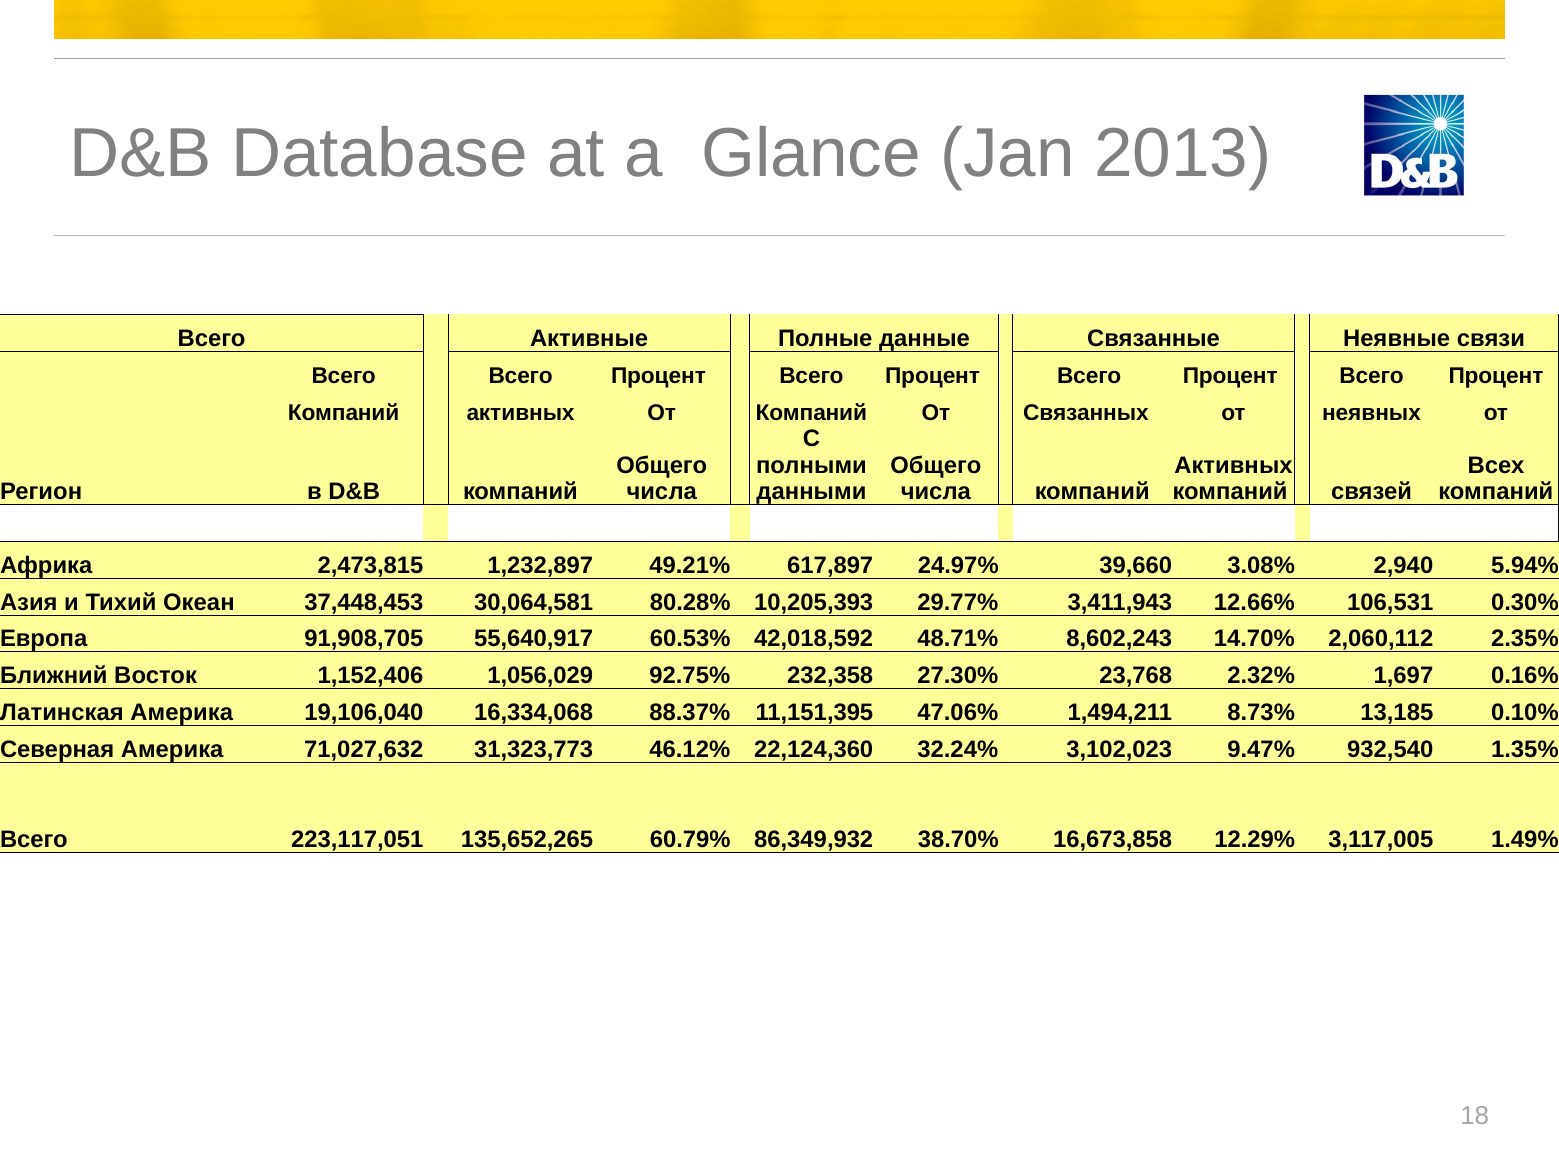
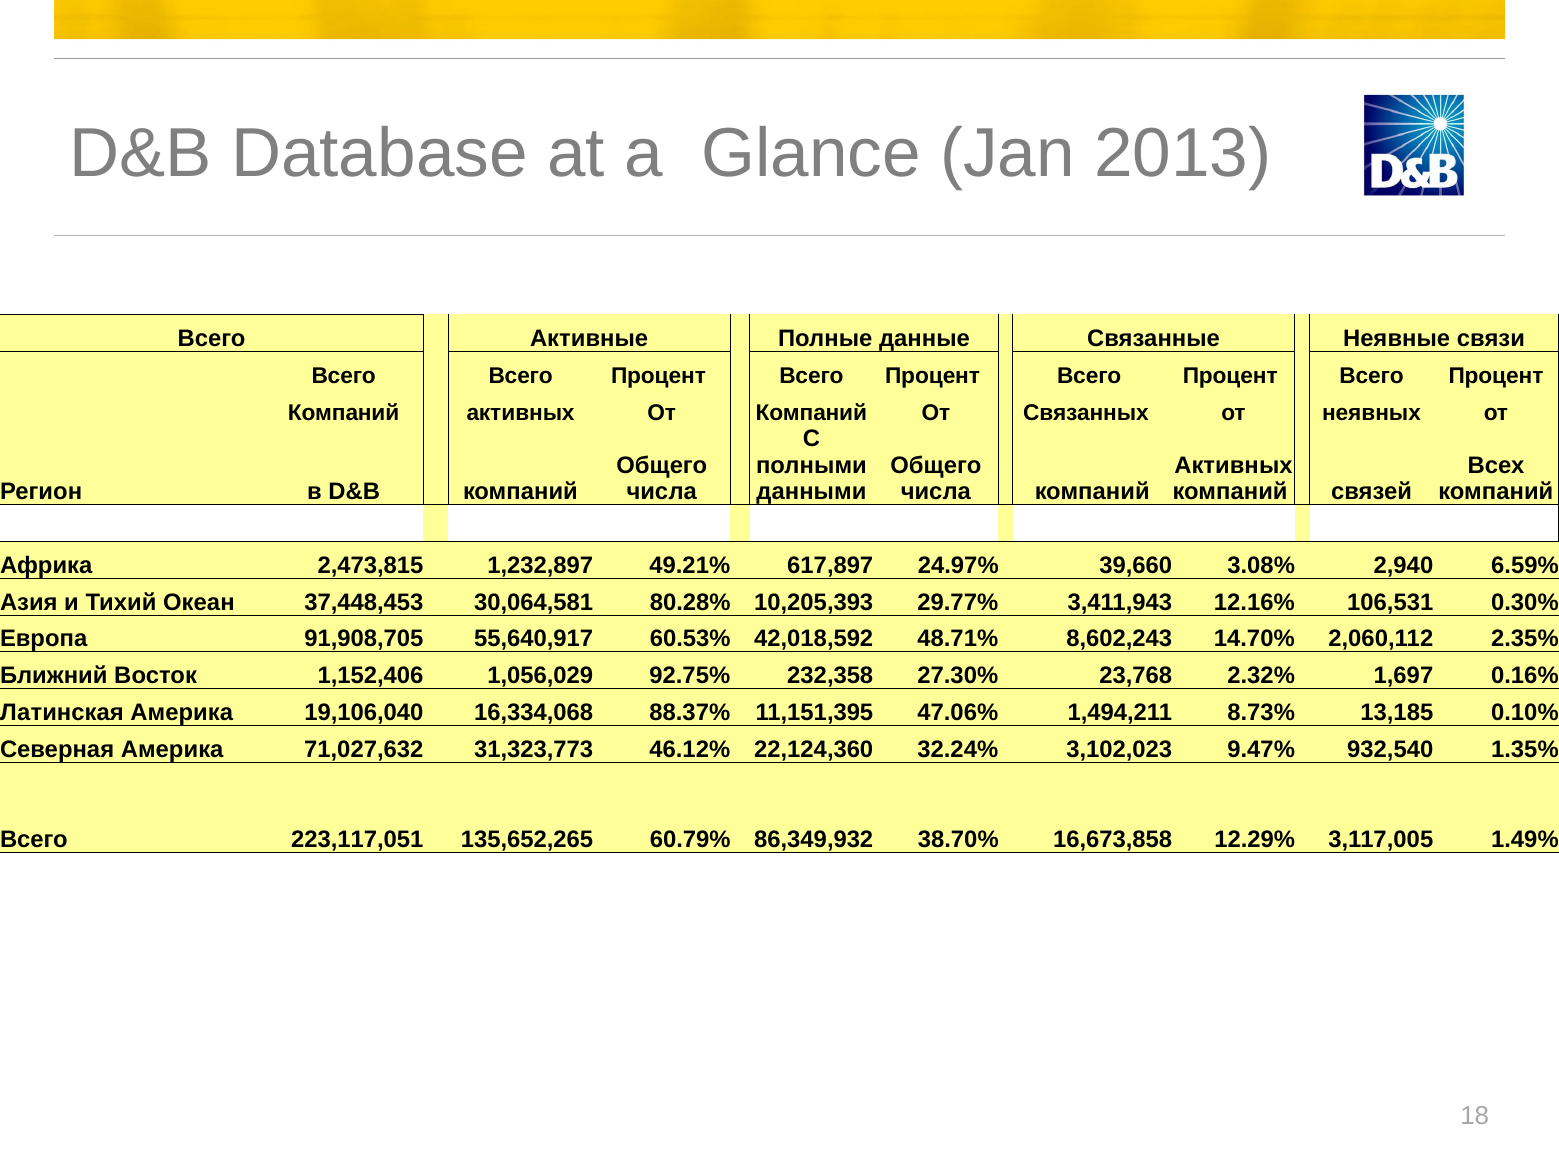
5.94%: 5.94% -> 6.59% (1525, 565)
12.66%: 12.66% -> 12.16% (1254, 602)
